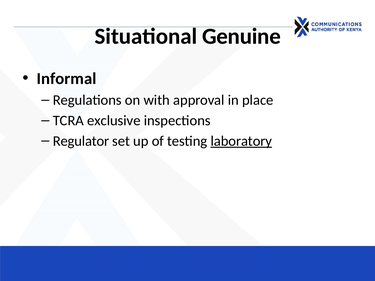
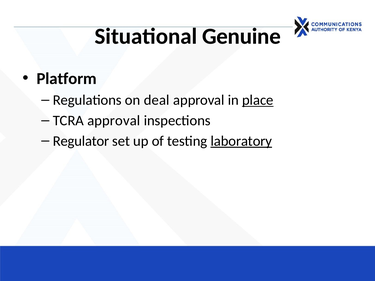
Informal: Informal -> Platform (67, 79)
with: with -> deal (157, 100)
place underline: none -> present (258, 100)
TCRA exclusive: exclusive -> approval (114, 121)
